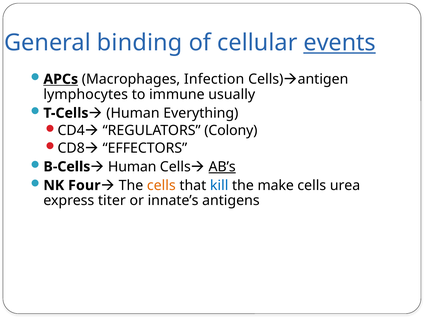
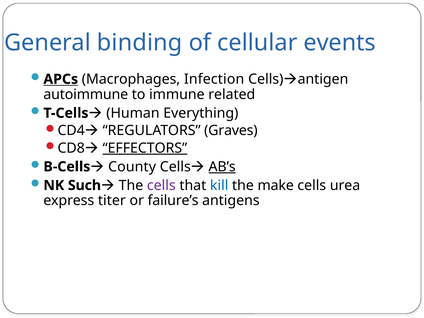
events underline: present -> none (340, 43)
lymphocytes: lymphocytes -> autoimmune (86, 94)
usually: usually -> related (232, 94)
Colony: Colony -> Graves (231, 131)
EFFECTORS underline: none -> present (145, 148)
Human: Human -> County (132, 167)
Four: Four -> Such (84, 185)
cells colour: orange -> purple (161, 185)
innate’s: innate’s -> failure’s (173, 201)
